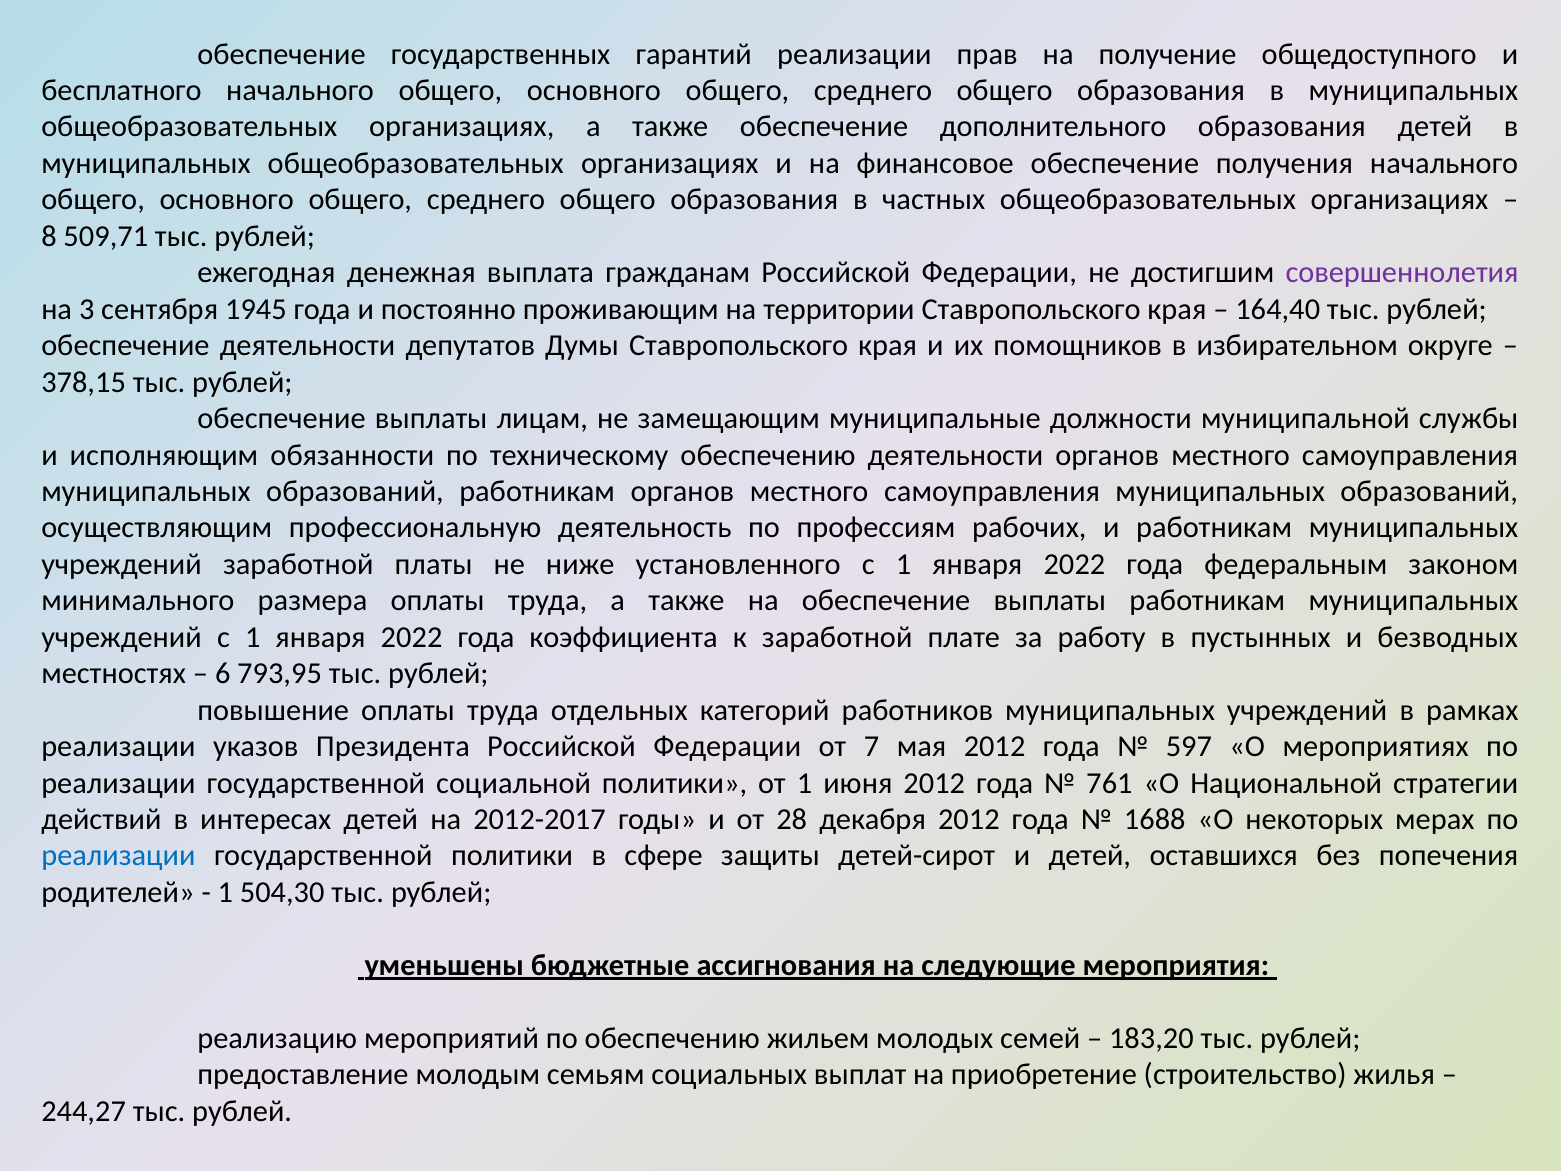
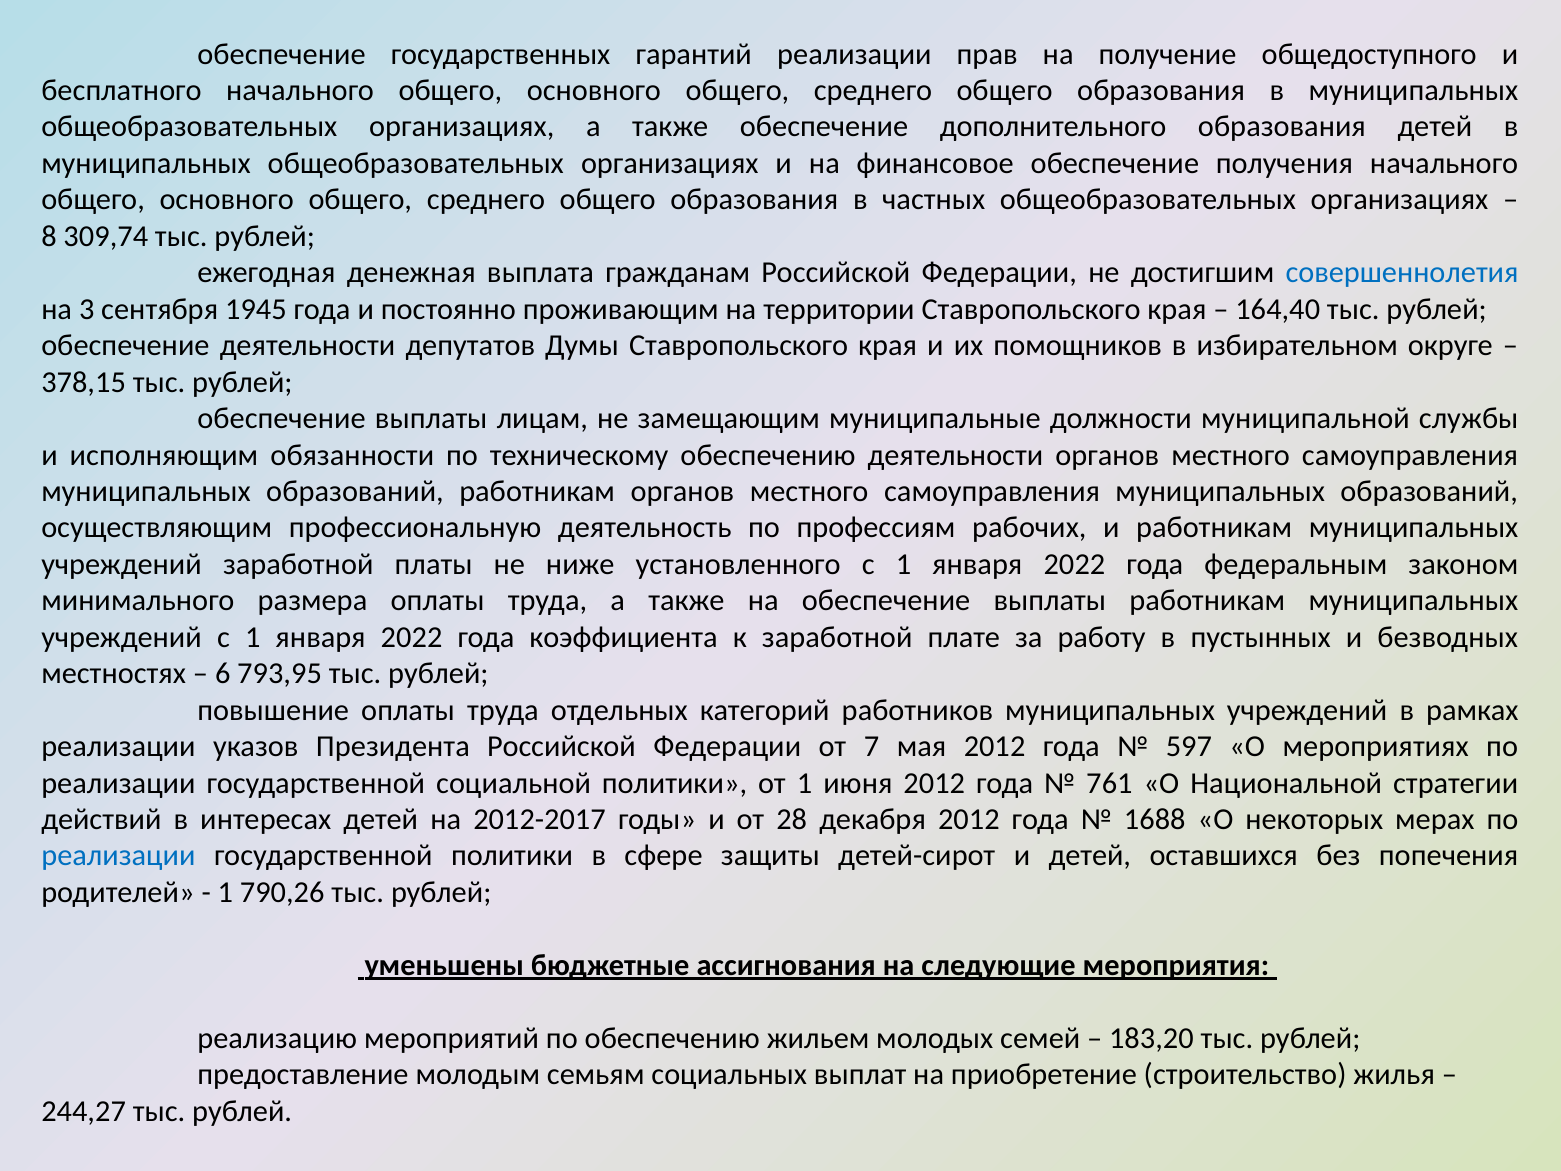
509,71: 509,71 -> 309,74 (106, 236)
совершеннолетия colour: purple -> blue (1402, 273)
504,30: 504,30 -> 790,26 (282, 892)
